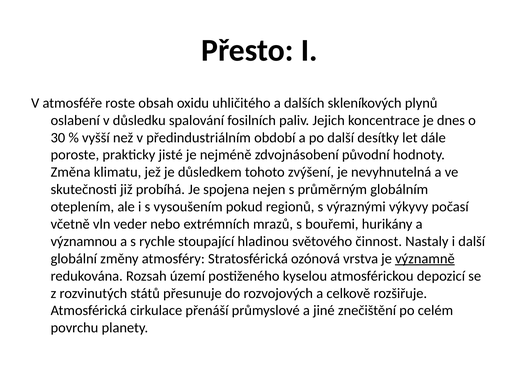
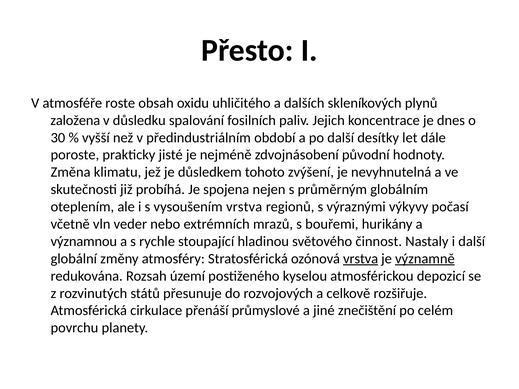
oslabení: oslabení -> založena (75, 120)
vysoušením pokud: pokud -> vrstva (244, 207)
vrstva underline: none -> present (361, 259)
